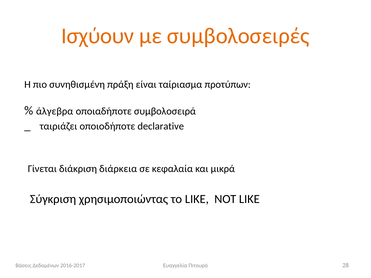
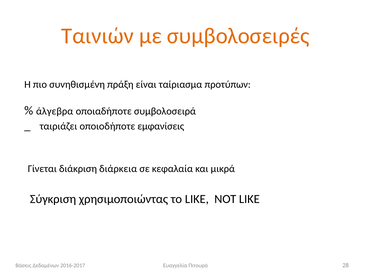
Ισχύουν: Ισχύουν -> Ταινιών (98, 36)
declarative: declarative -> εμφανίσεις (161, 126)
